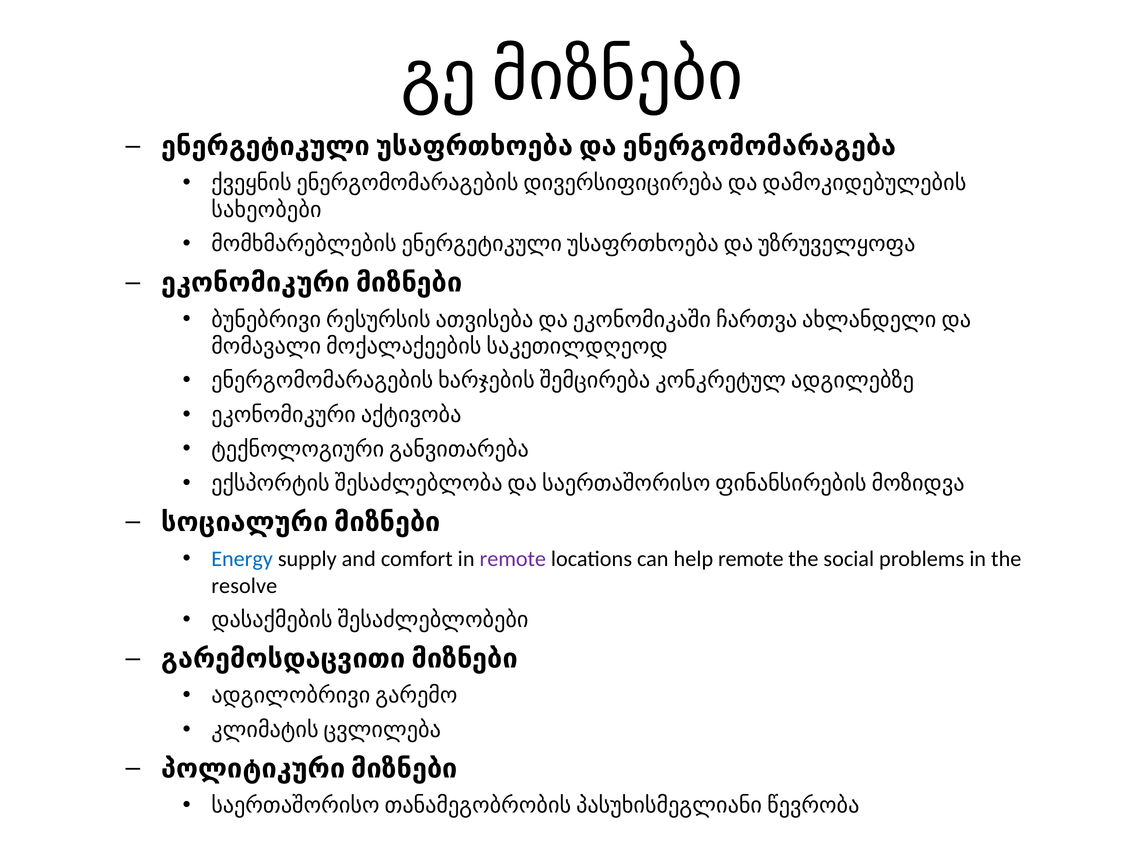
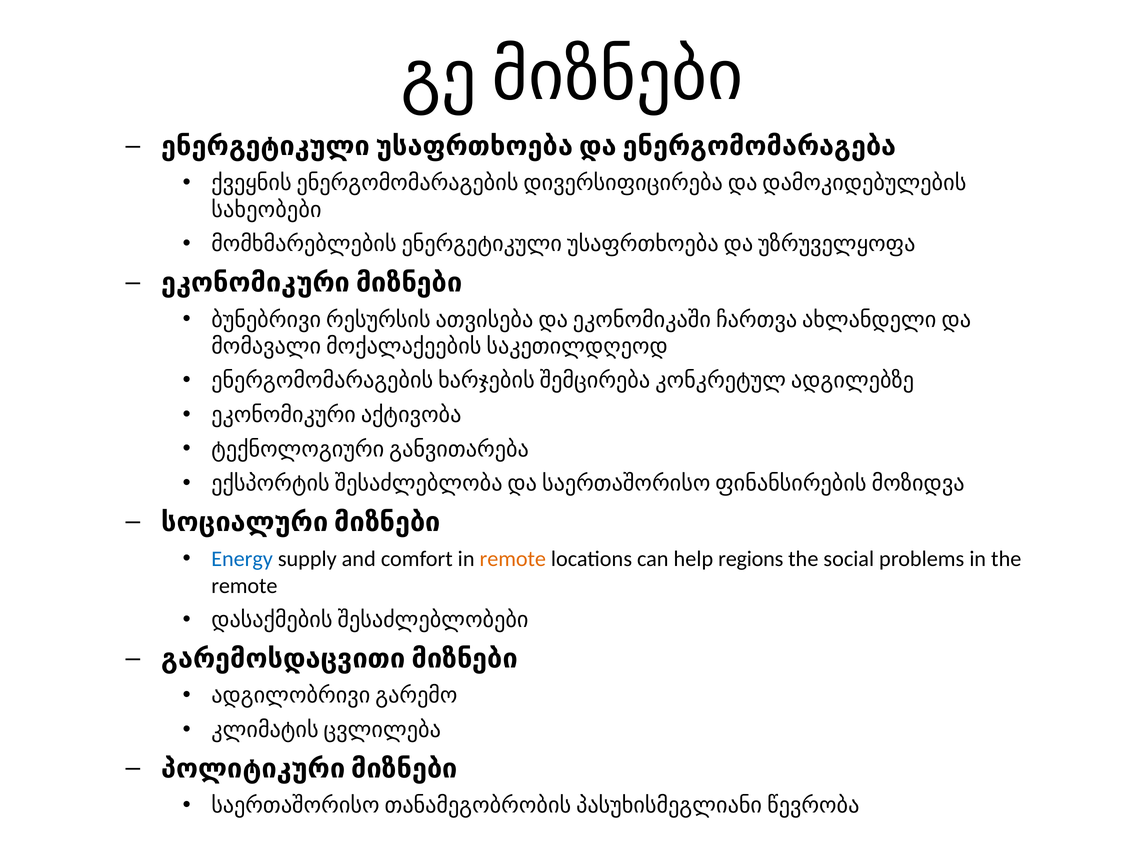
remote colour: purple -> orange (513, 559)
help remote: remote -> regions (751, 559)
resolve: resolve -> remote (244, 585)
